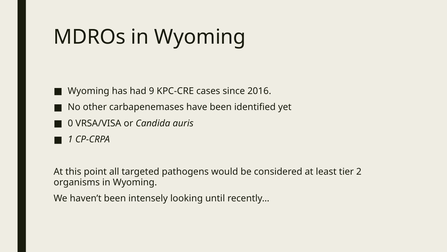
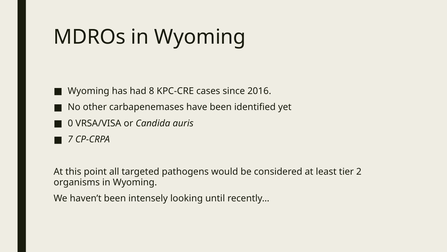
9: 9 -> 8 (152, 91)
1: 1 -> 7 (70, 139)
